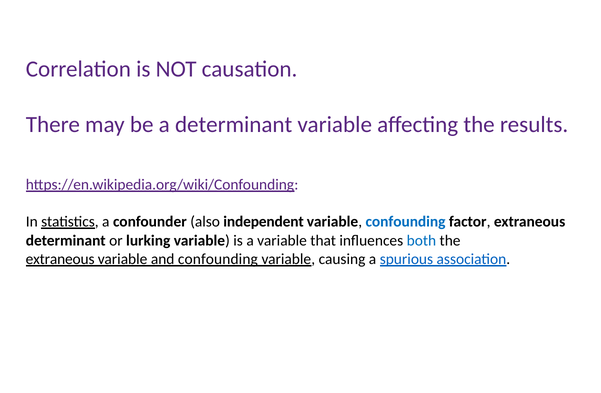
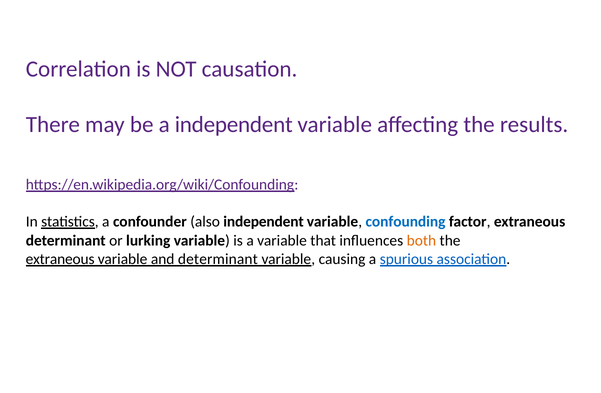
a determinant: determinant -> independent (234, 125)
both colour: blue -> orange (421, 241)
and confounding: confounding -> determinant (218, 259)
